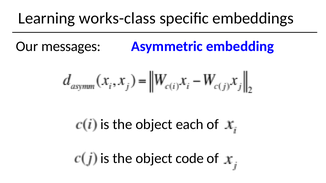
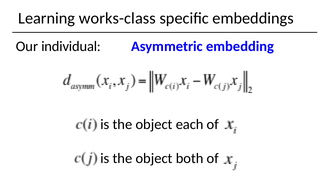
messages: messages -> individual (71, 46)
code: code -> both (190, 159)
